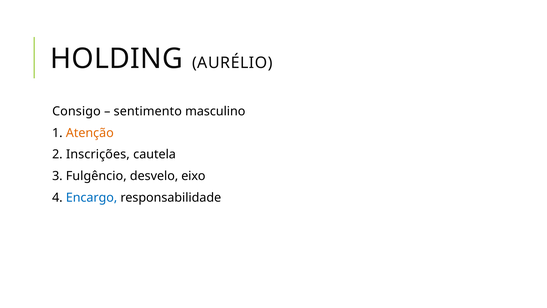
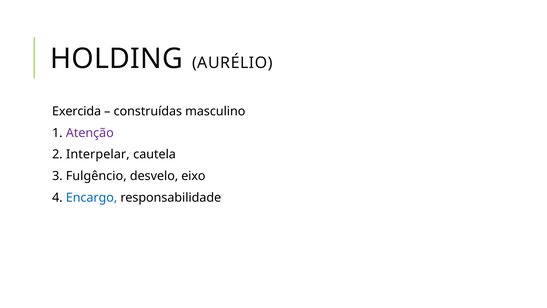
Consigo: Consigo -> Exercida (77, 111)
sentimento: sentimento -> construídas (148, 111)
Atenção colour: orange -> purple (90, 133)
Inscrições: Inscrições -> Interpelar (98, 154)
